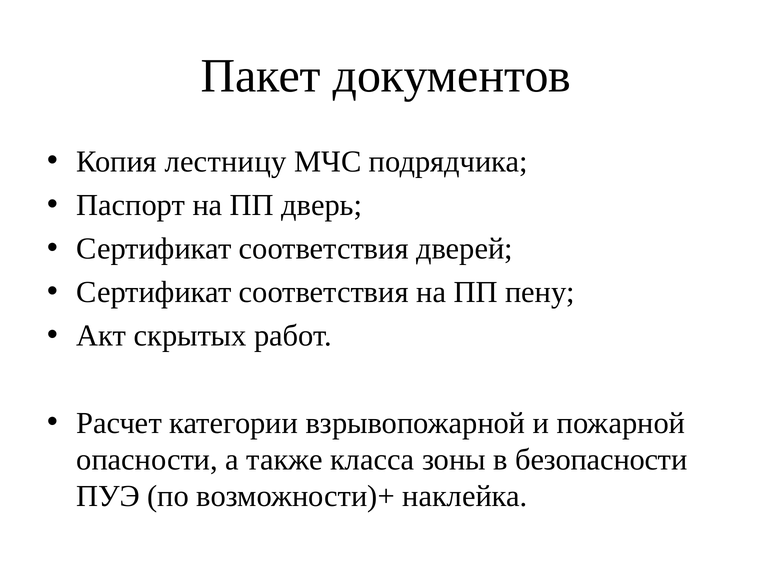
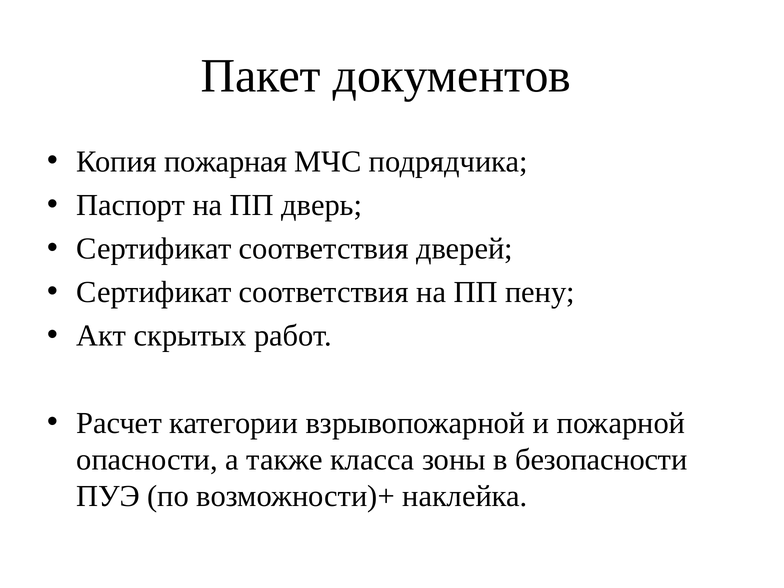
лестницу: лестницу -> пожарная (226, 162)
